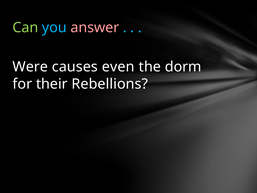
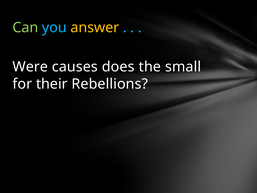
answer colour: pink -> yellow (95, 28)
even: even -> does (118, 67)
dorm: dorm -> small (183, 67)
